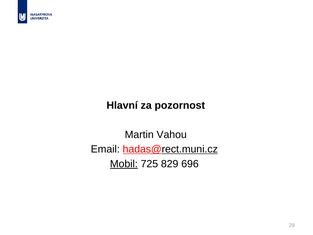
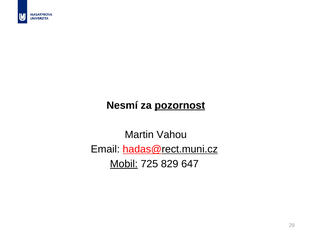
Hlavní: Hlavní -> Nesmí (122, 105)
pozornost underline: none -> present (180, 105)
696: 696 -> 647 (190, 164)
